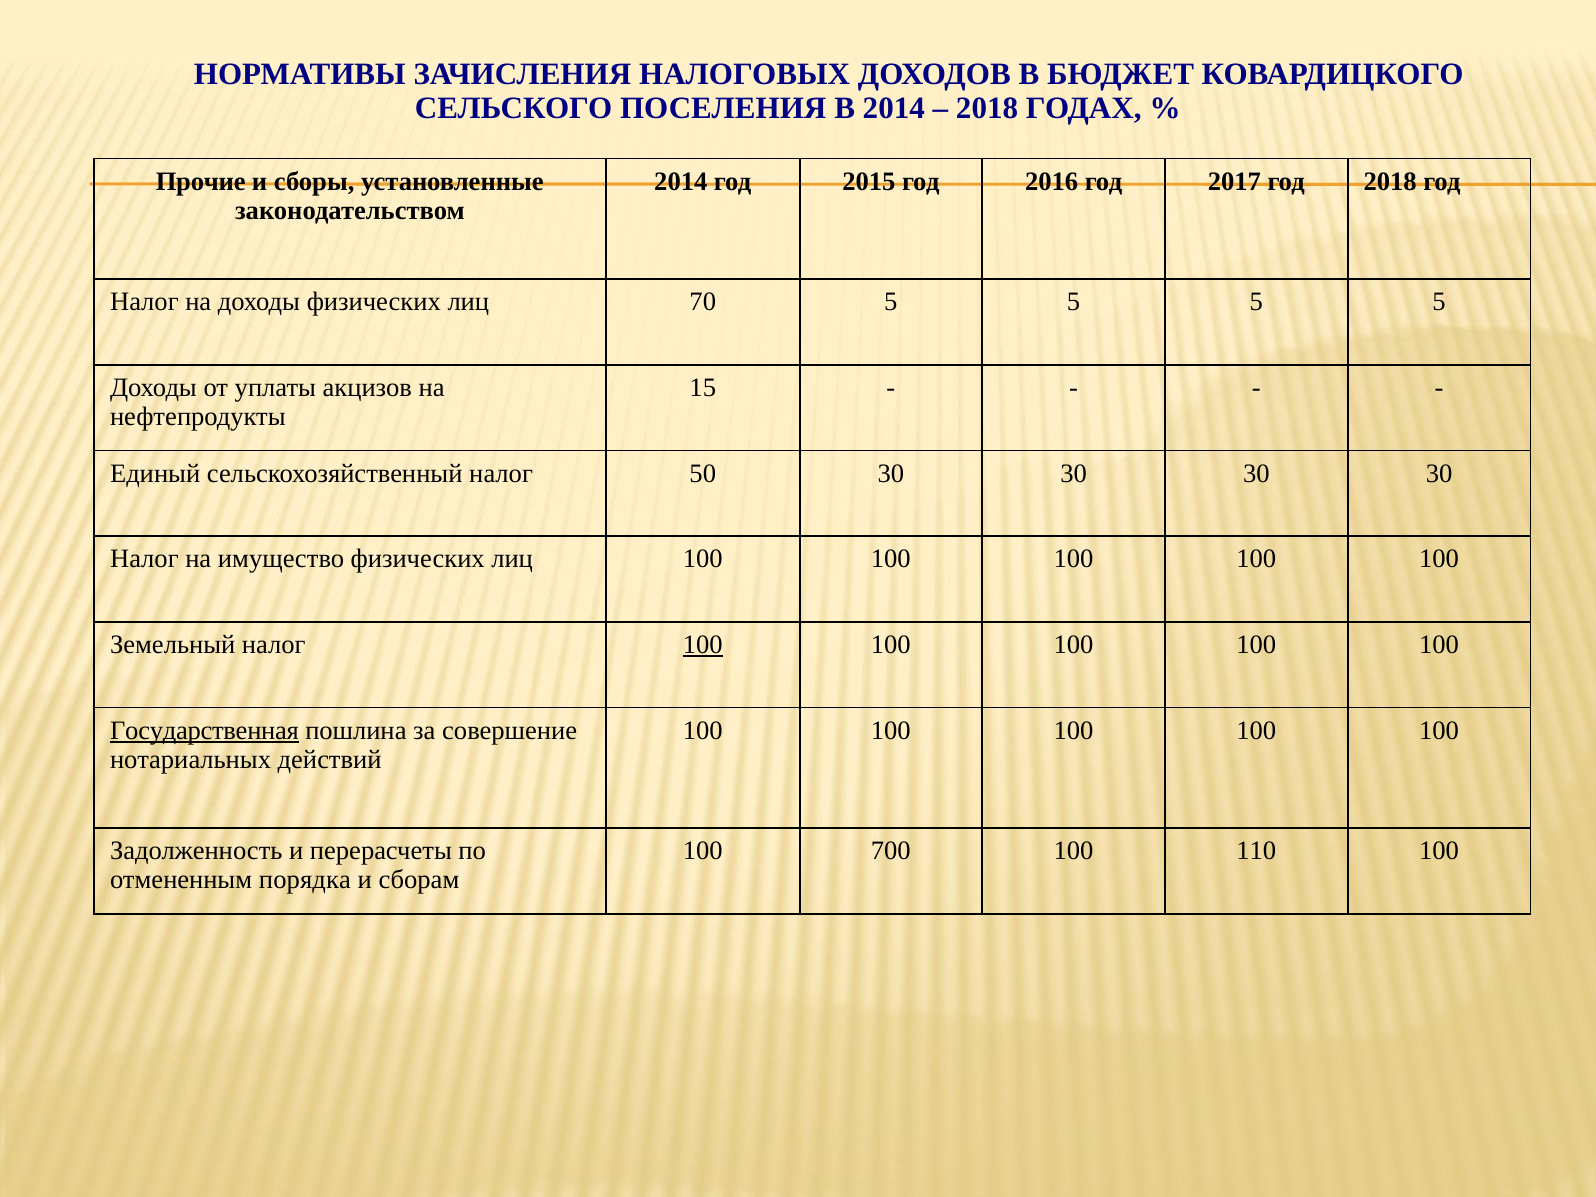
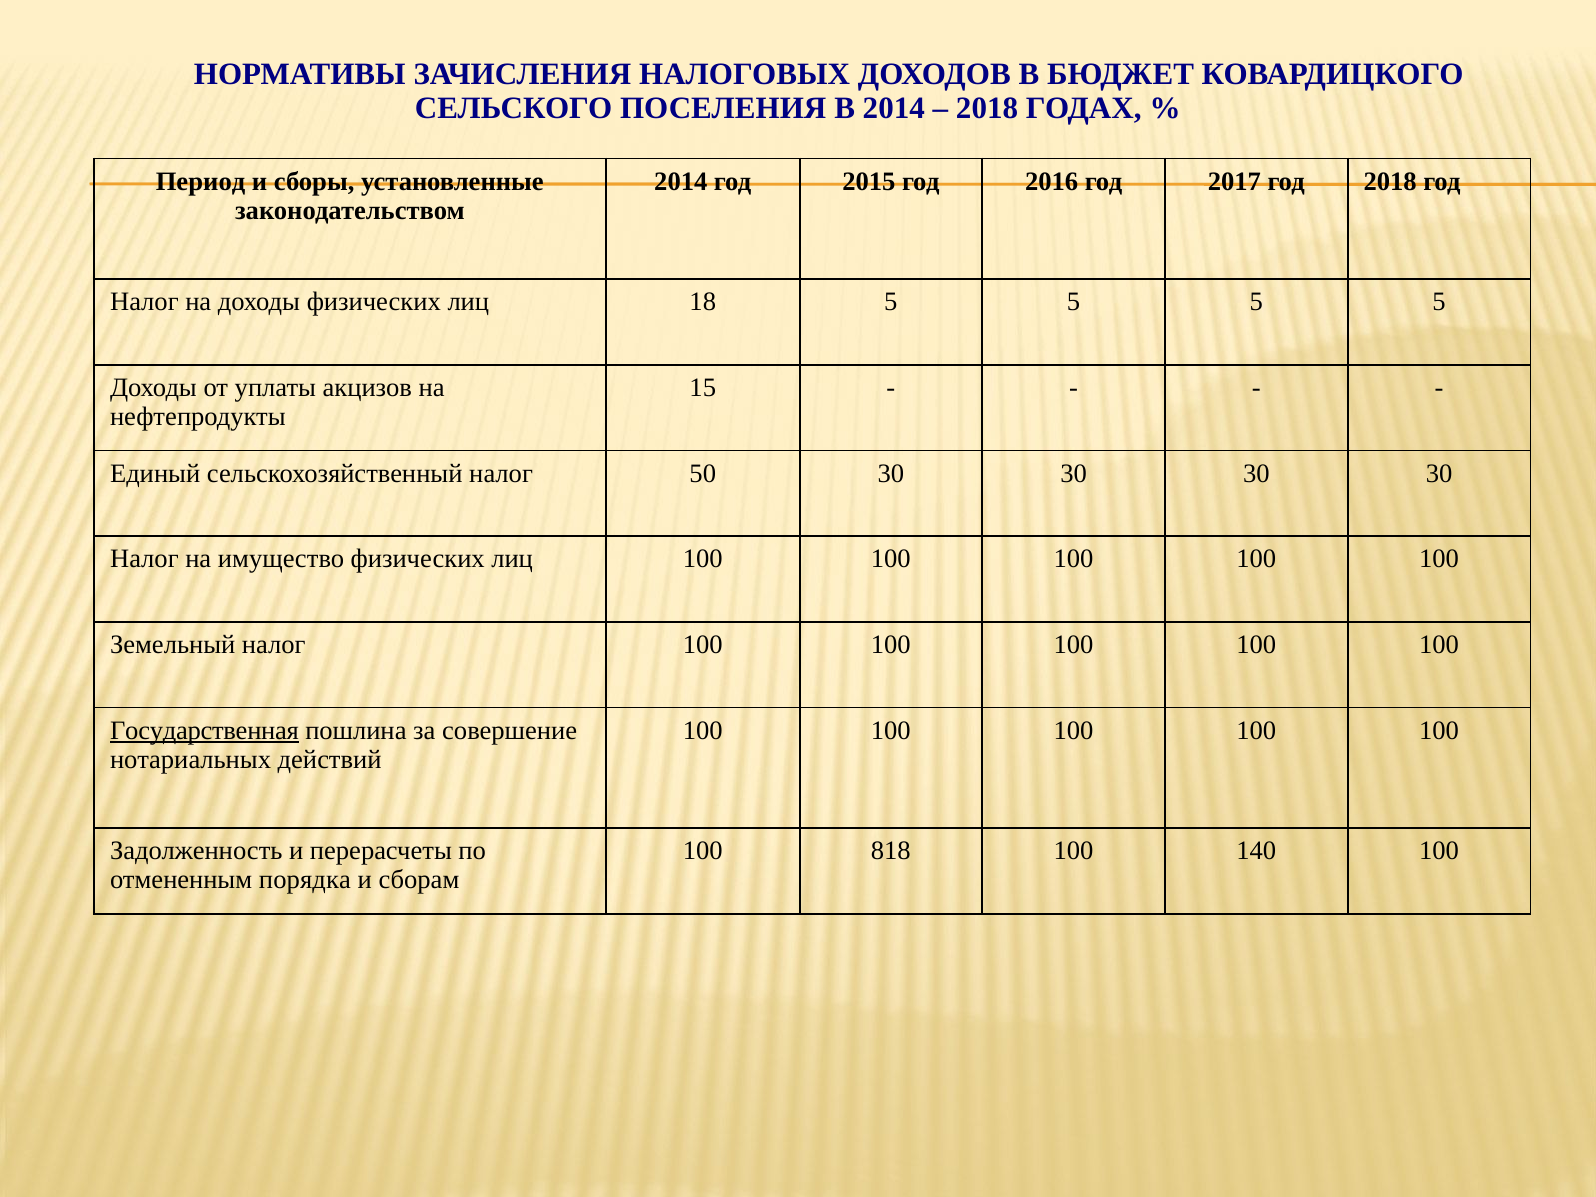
Прочие: Прочие -> Период (201, 181)
70: 70 -> 18 (703, 302)
100 underline: present -> none (703, 645)
700: 700 -> 818 (891, 851)
110: 110 -> 140 (1256, 851)
